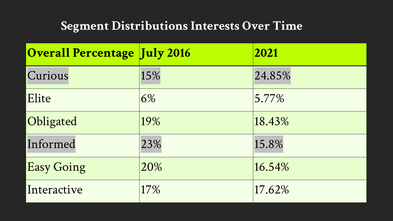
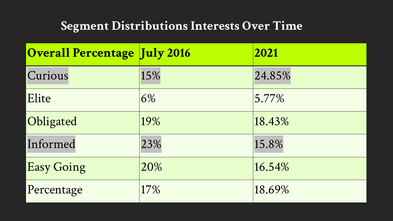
Interactive: Interactive -> Percentage (55, 189)
17.62%: 17.62% -> 18.69% (272, 189)
